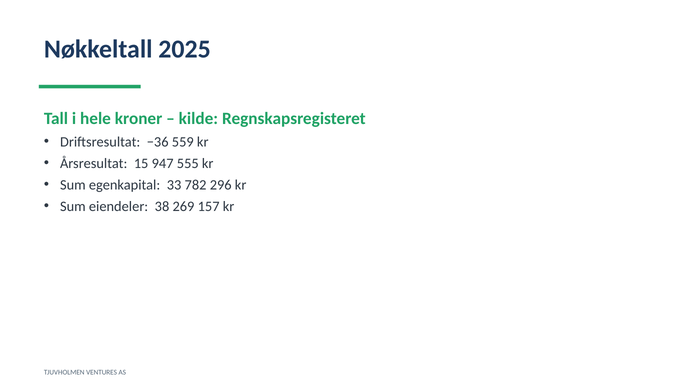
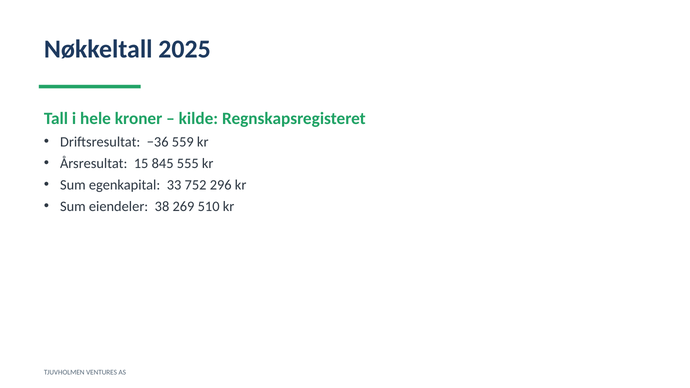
947: 947 -> 845 (163, 163)
782: 782 -> 752 (196, 185)
157: 157 -> 510 (209, 207)
